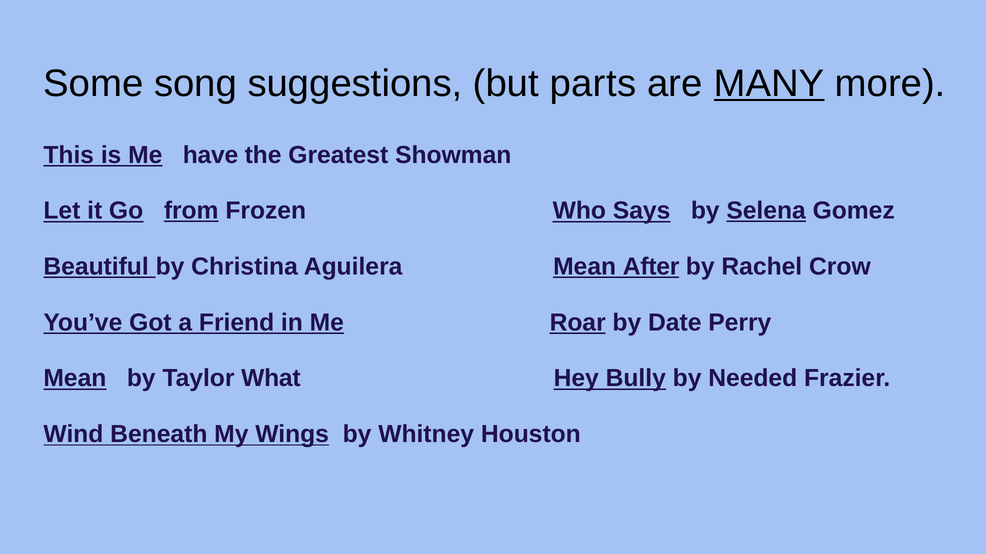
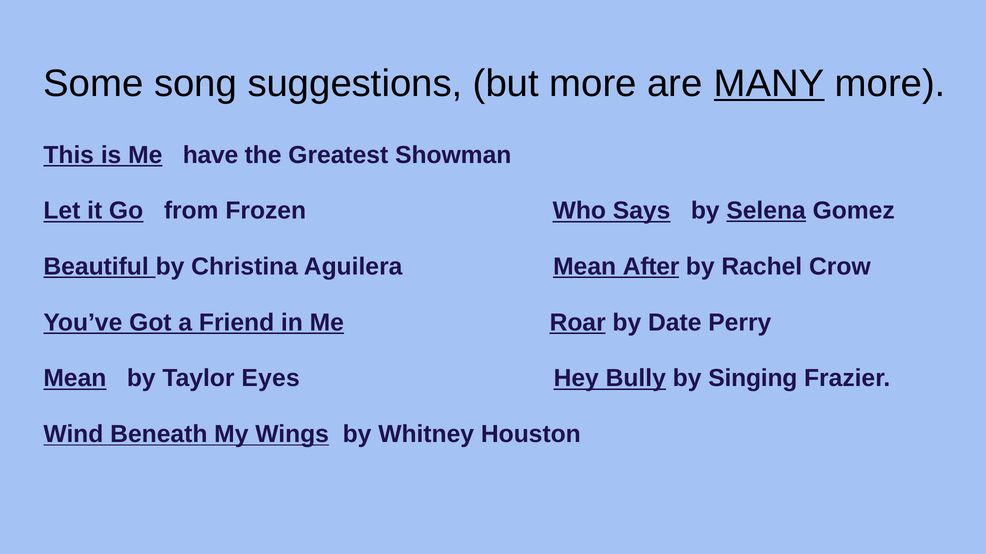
but parts: parts -> more (593, 84)
from underline: present -> none (191, 211)
What: What -> Eyes (271, 379)
Needed: Needed -> Singing (753, 379)
